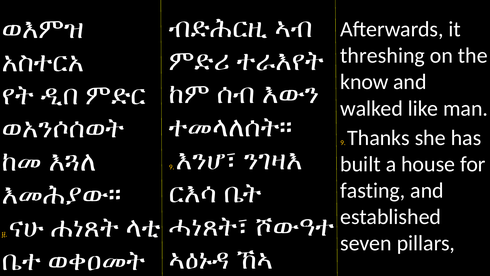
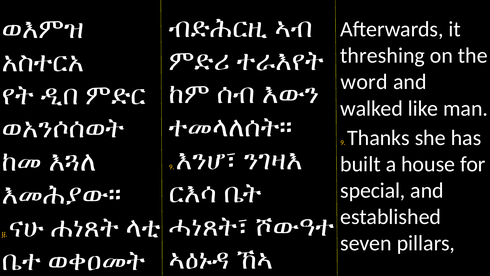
know: know -> word (364, 82)
fasting: fasting -> special (373, 190)
